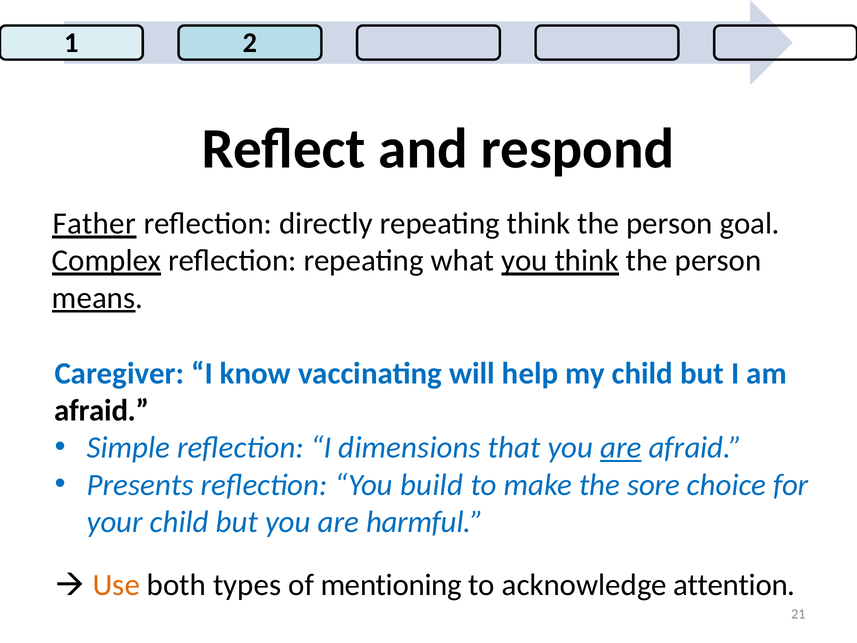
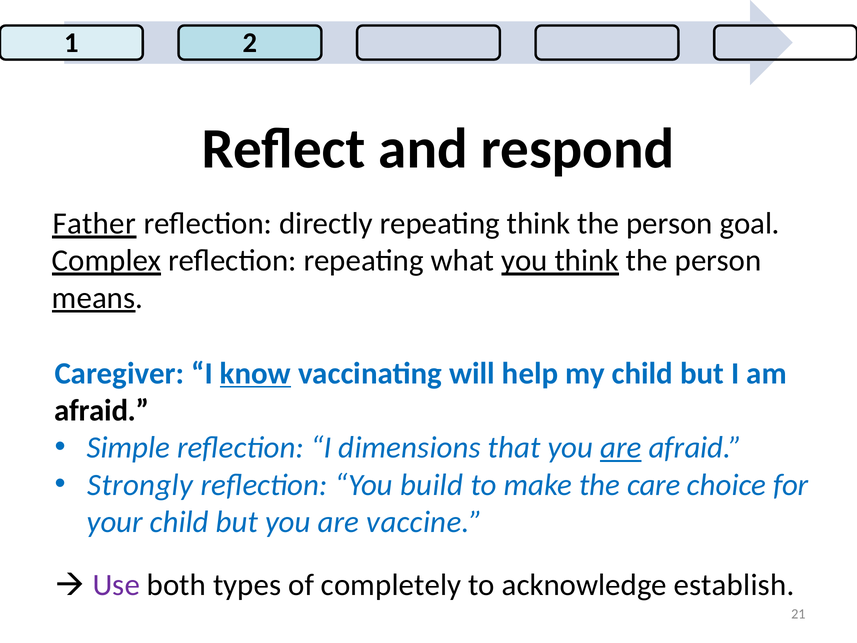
know underline: none -> present (255, 373)
Presents: Presents -> Strongly (140, 485)
sore: sore -> care (654, 485)
harmful: harmful -> vaccine (425, 522)
Use colour: orange -> purple (116, 585)
mentioning: mentioning -> completely (391, 585)
attention: attention -> establish (734, 585)
